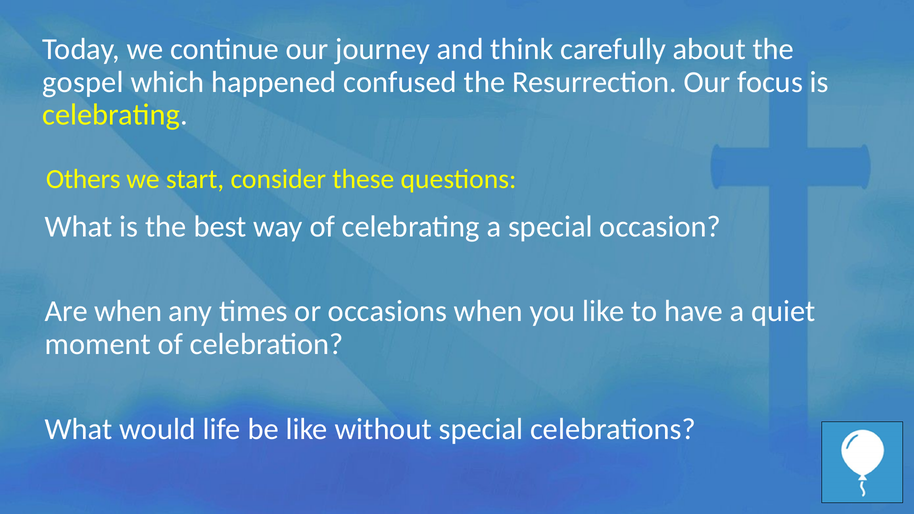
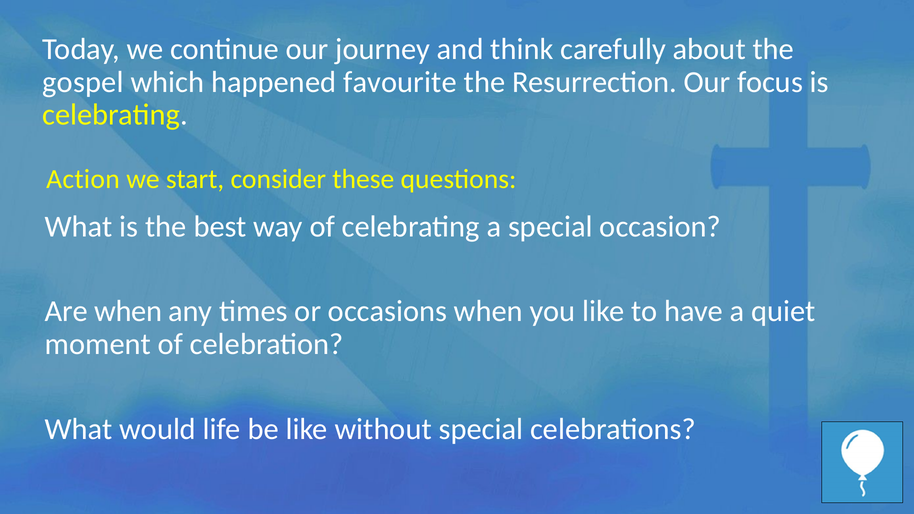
confused: confused -> favourite (400, 82)
Others: Others -> Action (83, 179)
